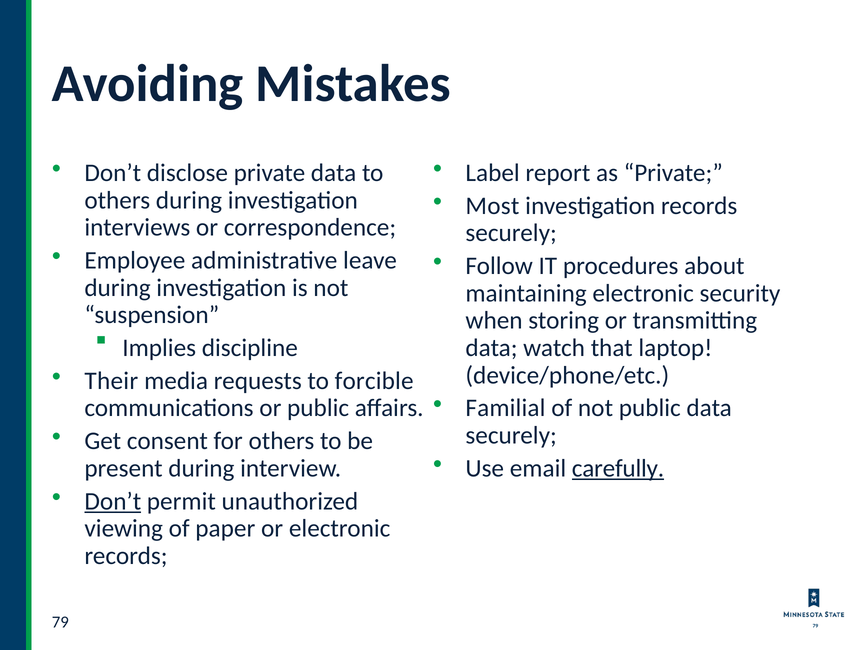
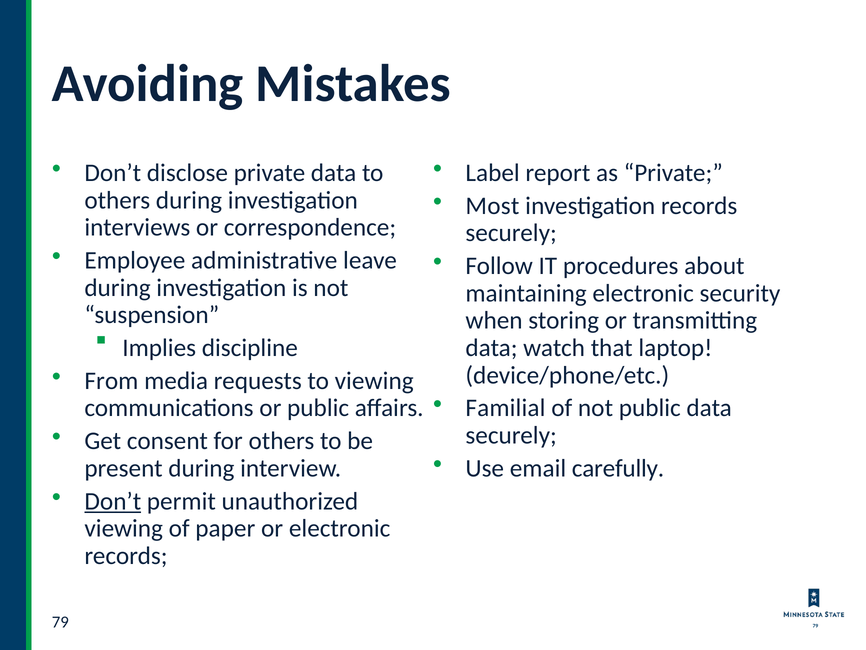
Their: Their -> From (111, 381)
to forcible: forcible -> viewing (374, 381)
carefully underline: present -> none (618, 468)
